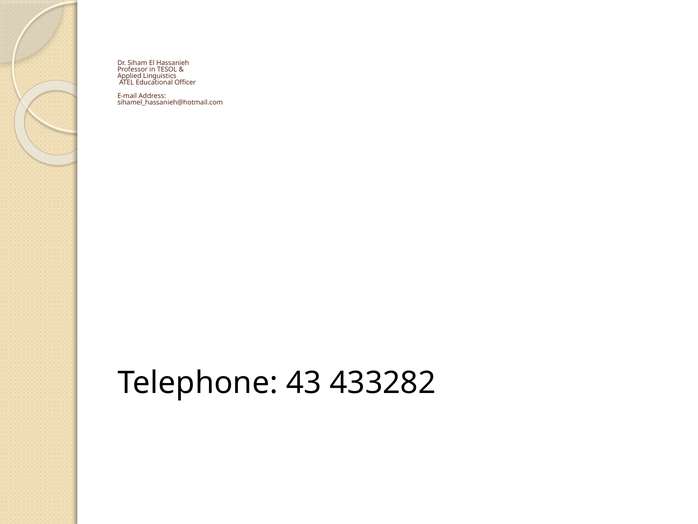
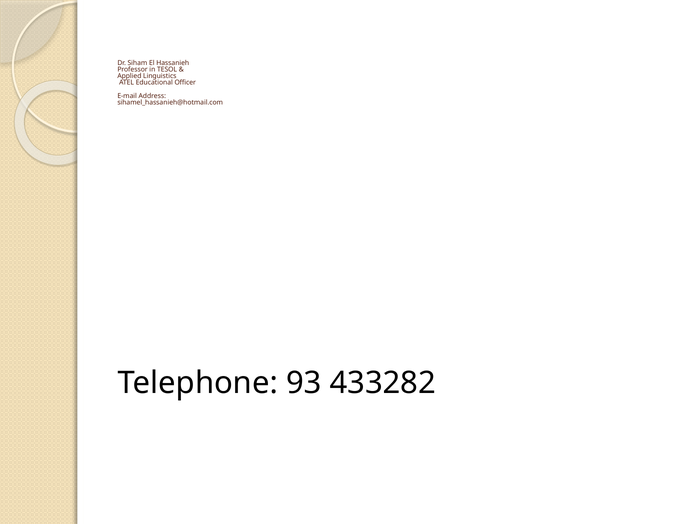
43: 43 -> 93 (304, 383)
